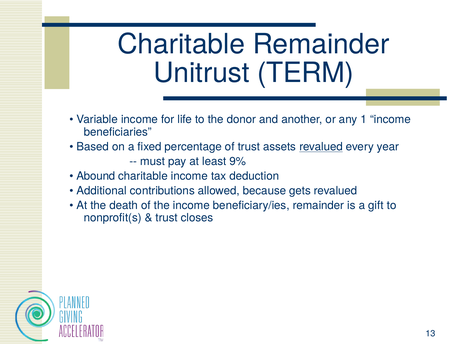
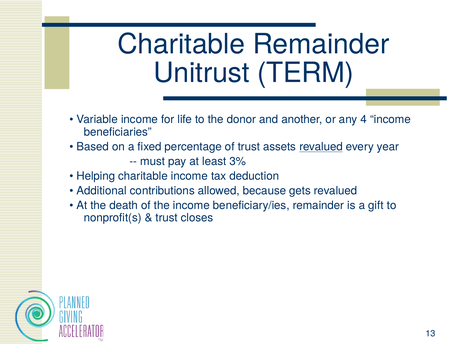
1: 1 -> 4 (364, 119)
9%: 9% -> 3% (238, 161)
Abound: Abound -> Helping (96, 176)
